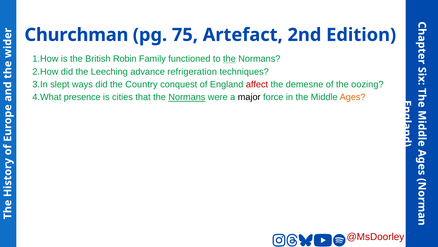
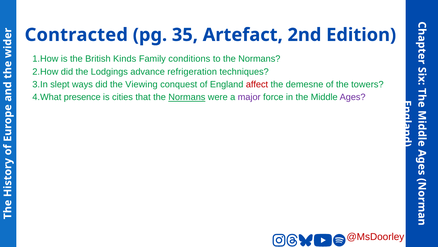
Churchman: Churchman -> Contracted (76, 35)
75: 75 -> 35 (185, 35)
Robin: Robin -> Kinds (125, 59)
functioned: functioned -> conditions (189, 59)
the underline: present -> none (229, 59)
Leeching: Leeching -> Lodgings (109, 72)
Country: Country -> Viewing (141, 84)
oozing: oozing -> towers (367, 84)
major colour: black -> purple (249, 97)
Ages colour: orange -> purple (353, 97)
